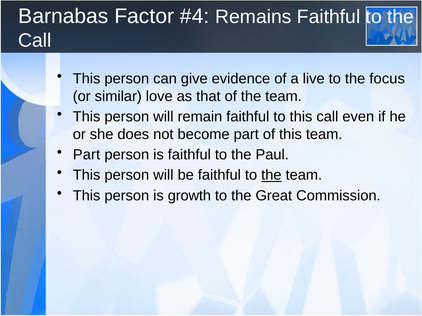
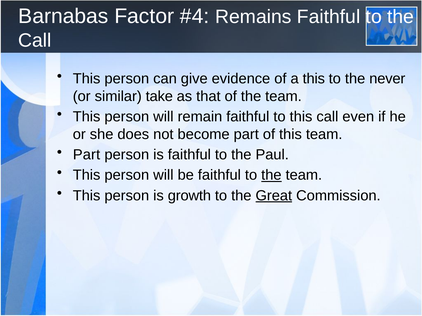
a live: live -> this (314, 79)
focus: focus -> never (387, 79)
love: love -> take (159, 96)
Great underline: none -> present (274, 196)
